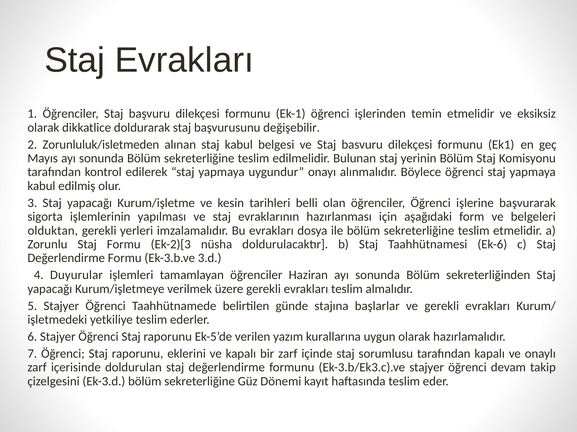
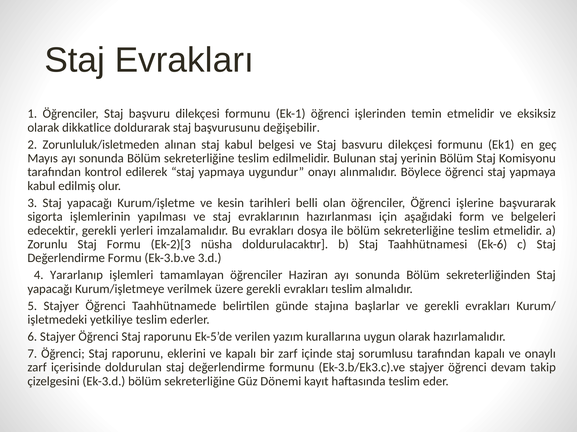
olduktan: olduktan -> edecektir (53, 231)
Duyurular: Duyurular -> Yararlanıp (76, 276)
